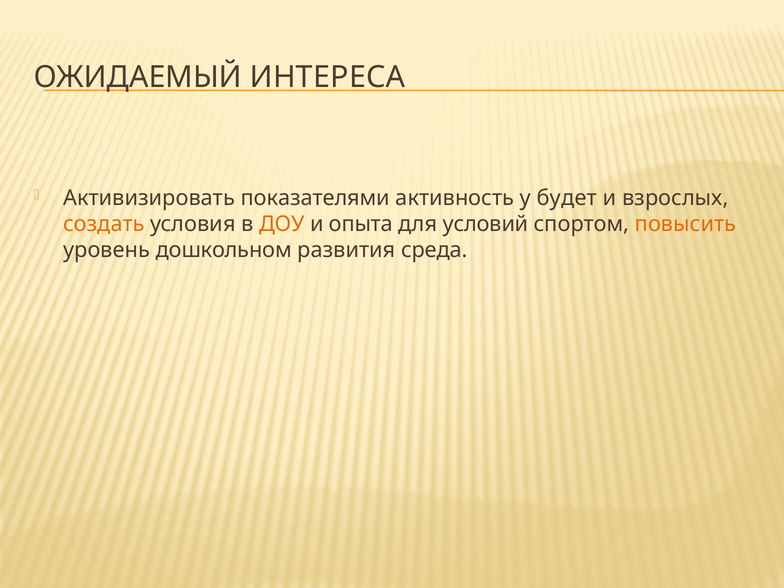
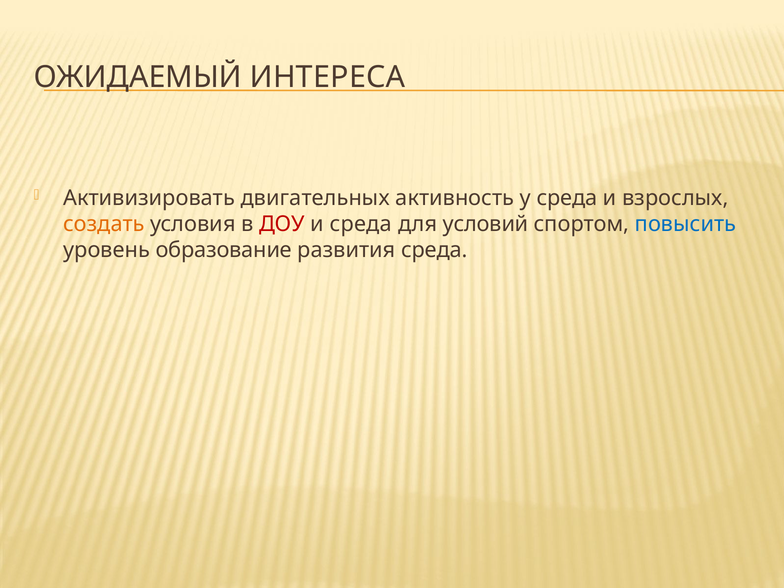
показателями: показателями -> двигательных (315, 198)
у будет: будет -> среда (567, 198)
ДОУ colour: orange -> red (282, 224)
и опыта: опыта -> среда (361, 224)
повысить colour: orange -> blue (685, 224)
дошкольном: дошкольном -> образование (224, 250)
